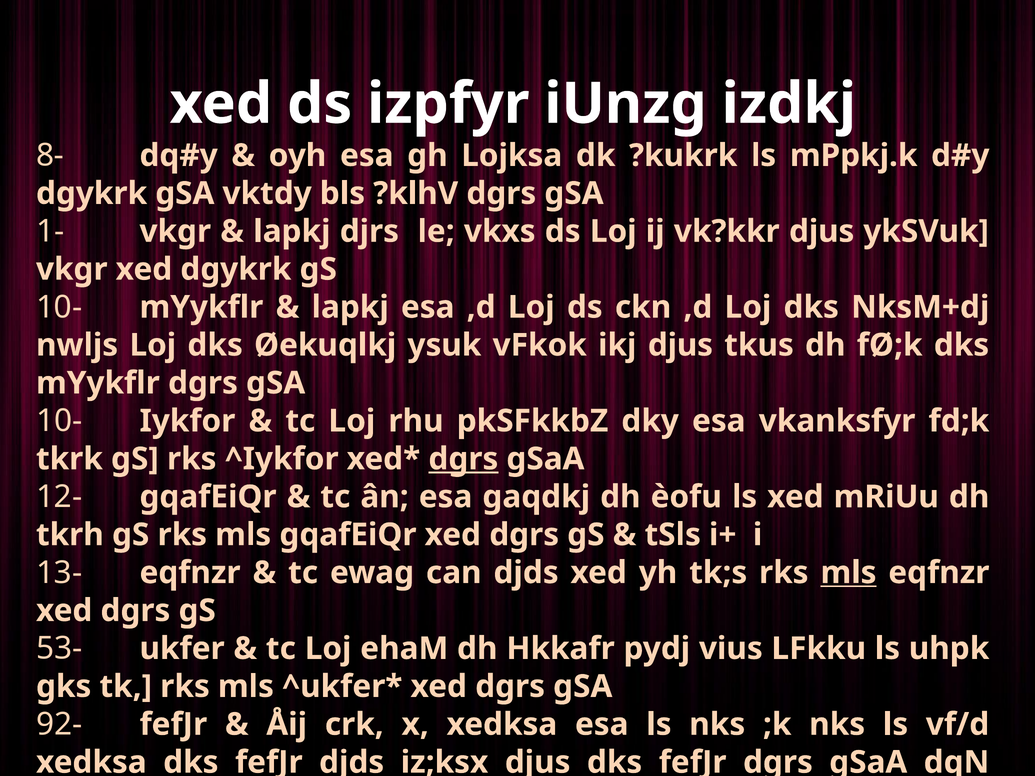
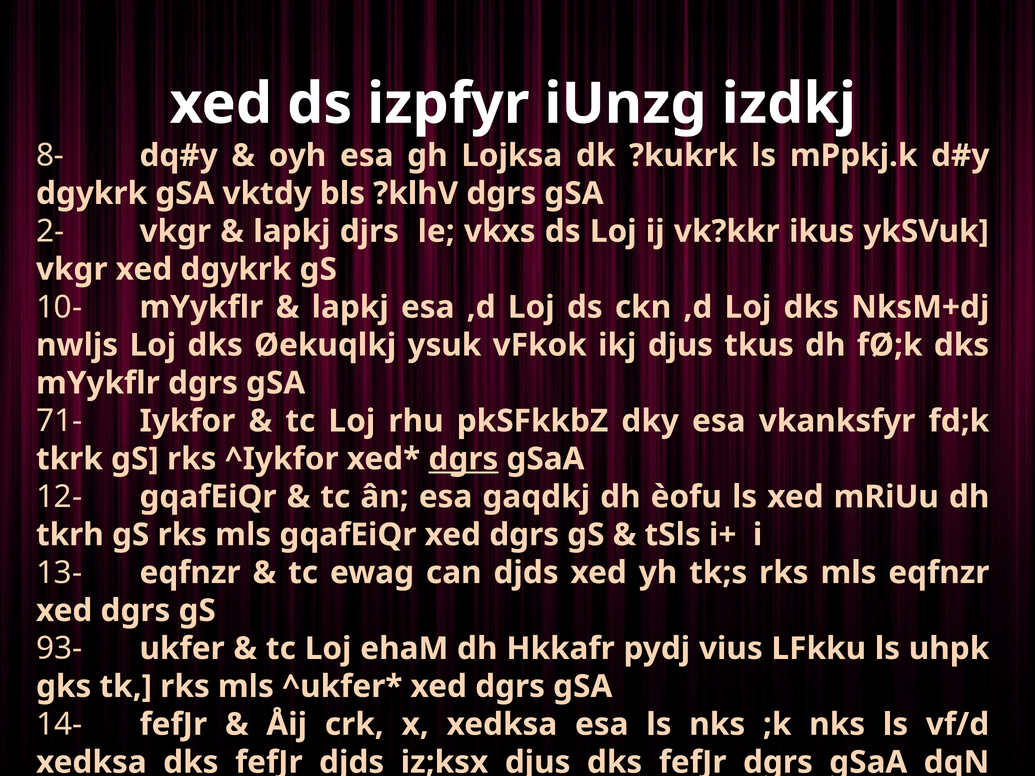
1-: 1- -> 2- (50, 231)
vk?kkr djus: djus -> ikus (822, 231)
10-: 10- -> 71- (59, 421)
mls underline: present -> none (848, 573)
53-: 53- -> 93- (59, 649)
92-: 92- -> 14- (59, 725)
